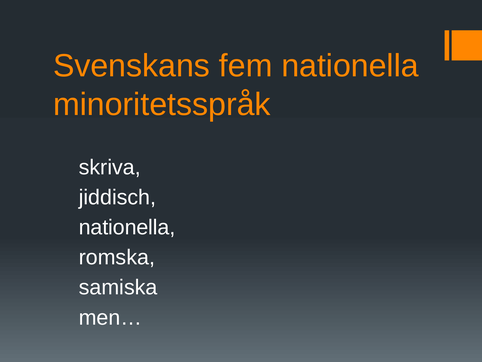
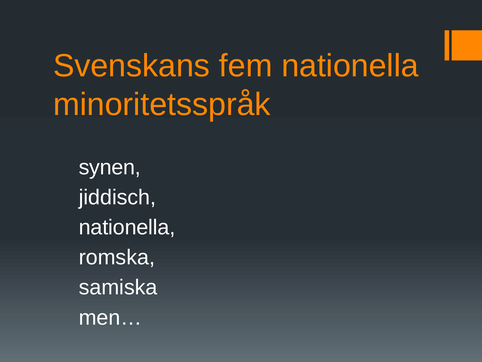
skriva: skriva -> synen (110, 167)
